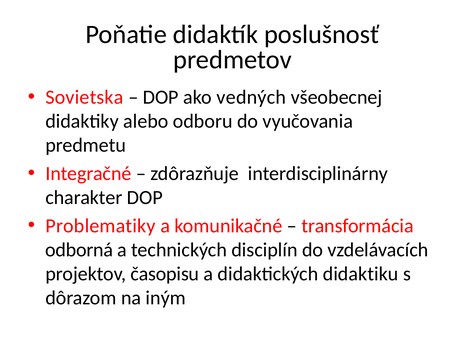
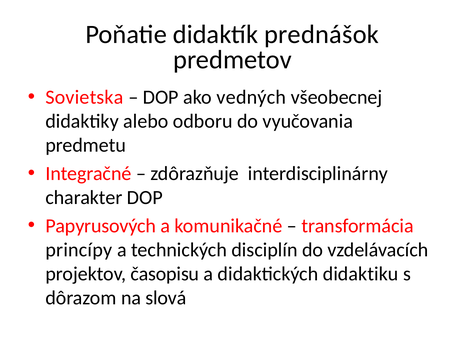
poslušnosť: poslušnosť -> prednášok (322, 34)
Problematiky: Problematiky -> Papyrusových (101, 226)
odborná: odborná -> princípy (79, 250)
iným: iným -> slová (166, 298)
